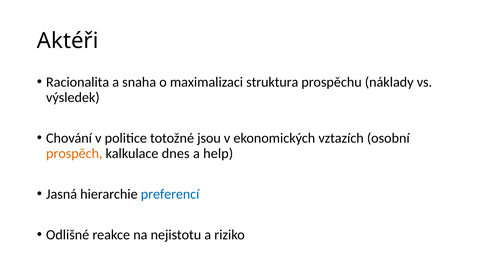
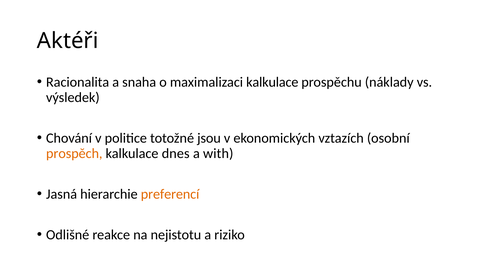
maximalizaci struktura: struktura -> kalkulace (272, 82)
help: help -> with (218, 153)
preferencí colour: blue -> orange (170, 194)
